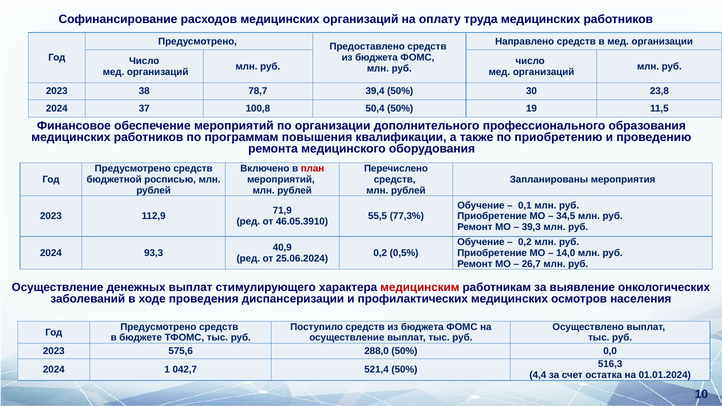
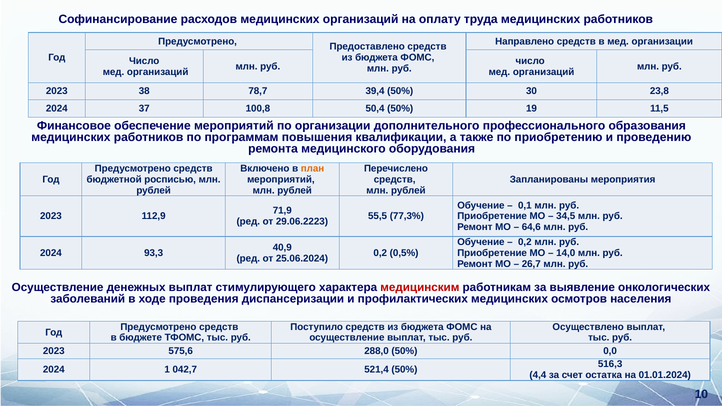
план colour: red -> orange (313, 169)
46.05.3910: 46.05.3910 -> 29.06.2223 (302, 222)
39,3: 39,3 -> 64,6 (531, 227)
